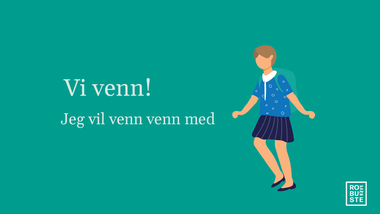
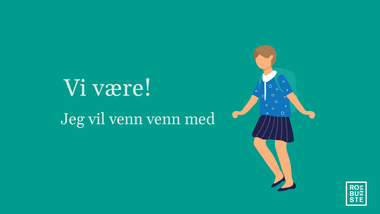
Vi venn: venn -> være (122, 88)
